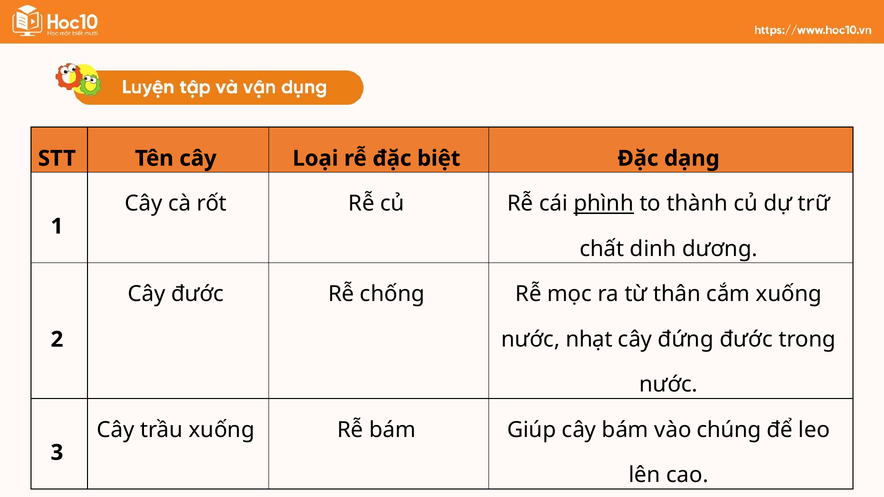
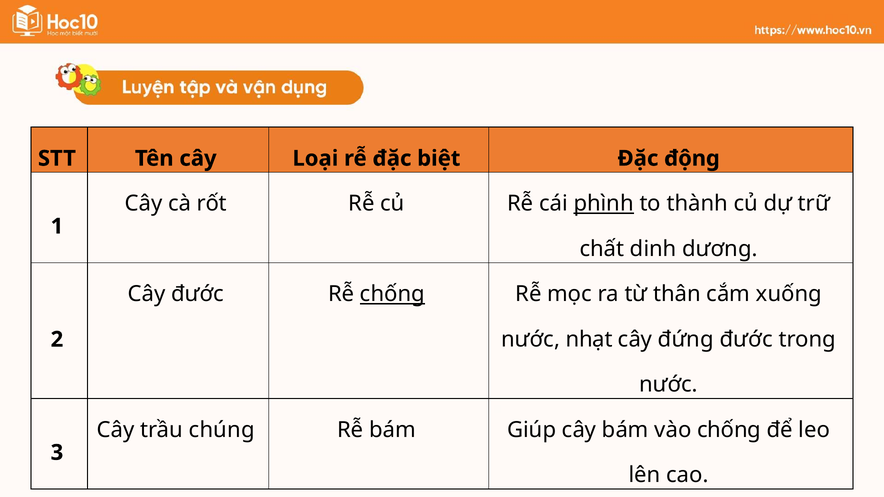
dạng: dạng -> động (692, 159)
chống underline: none -> present (392, 294)
trầu xuống: xuống -> chúng (222, 430)
vào chúng: chúng -> chống (729, 430)
